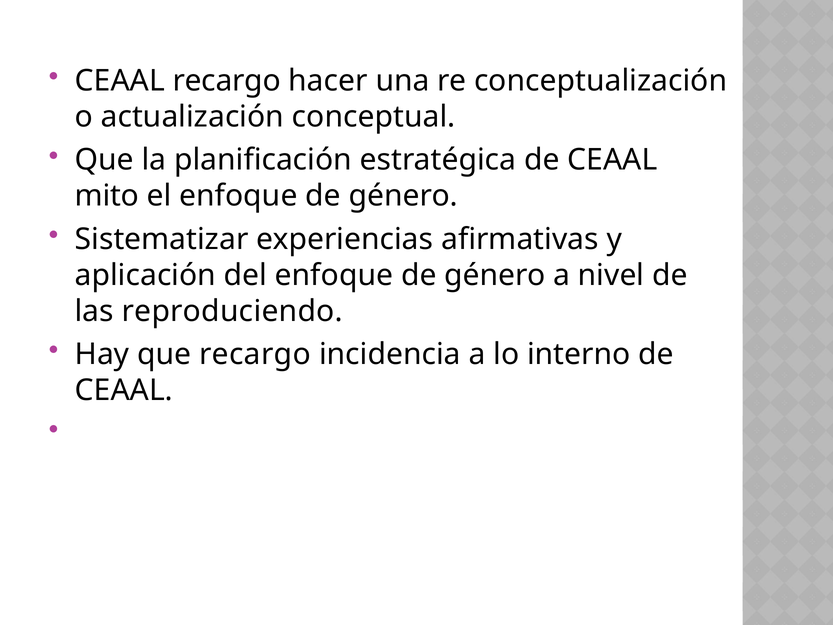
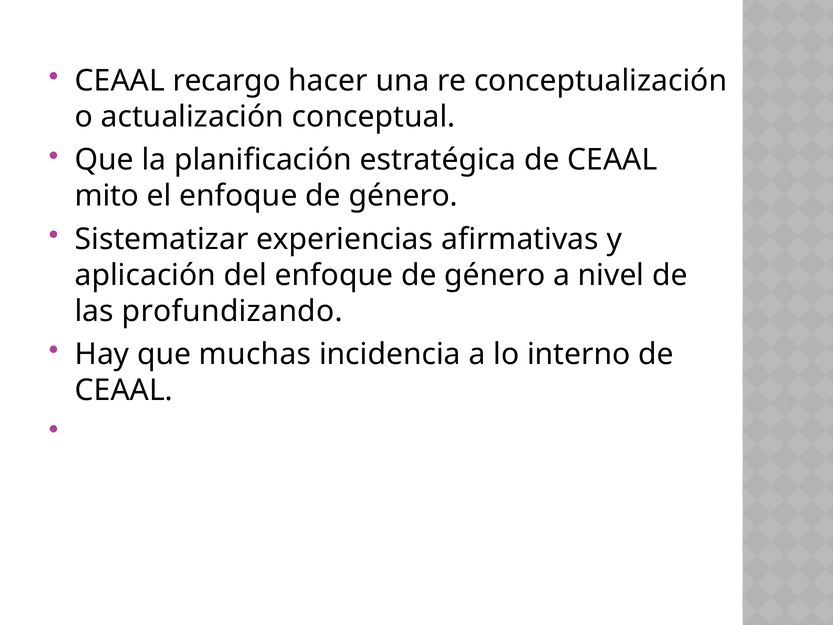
reproduciendo: reproduciendo -> profundizando (232, 311)
que recargo: recargo -> muchas (255, 354)
